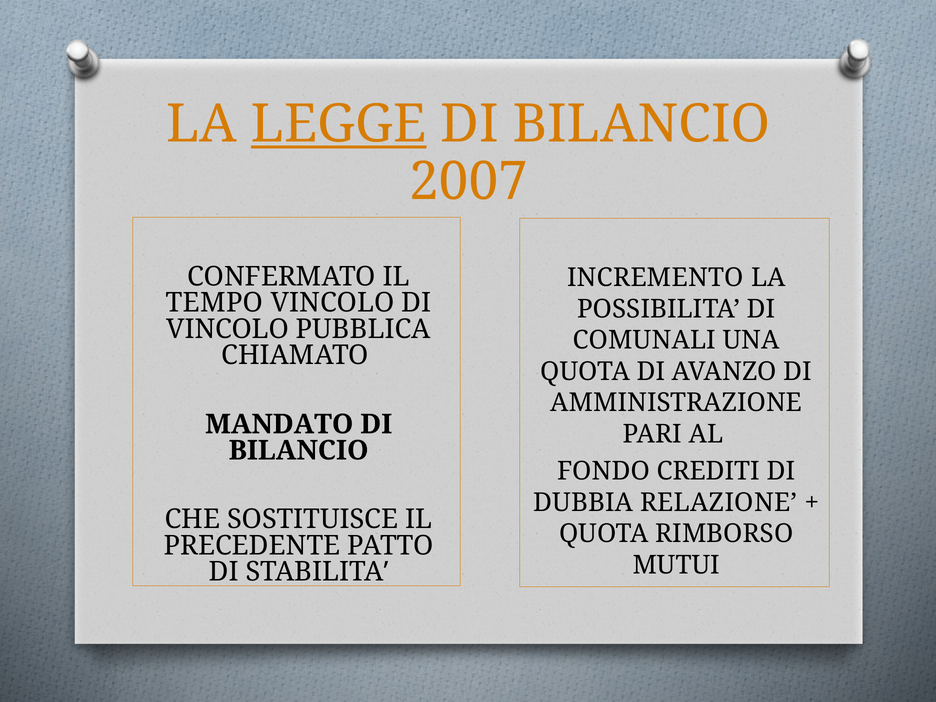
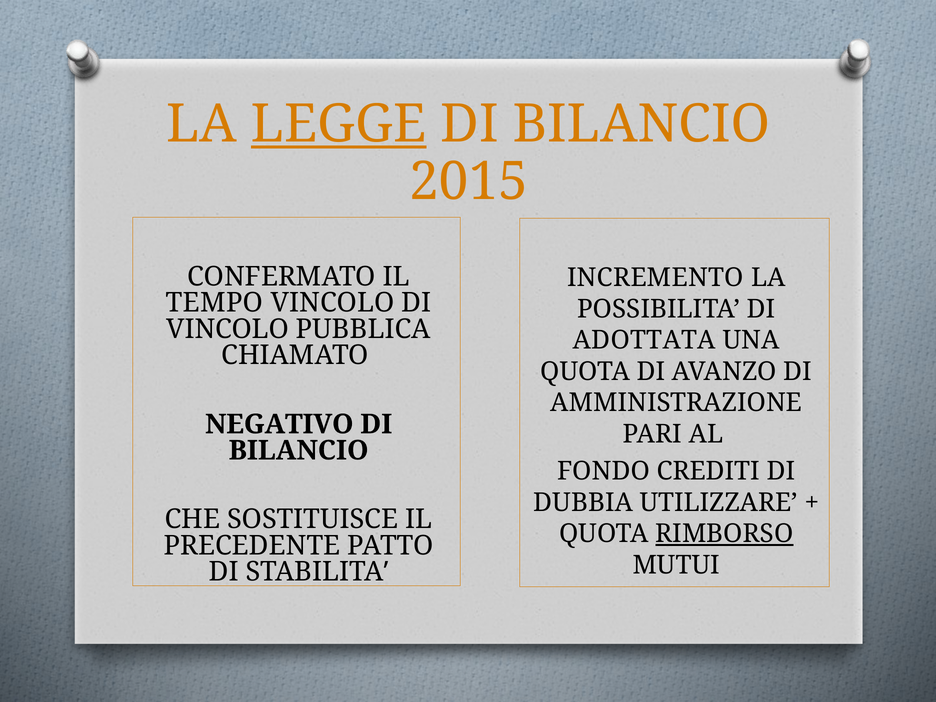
2007: 2007 -> 2015 (469, 182)
COMUNALI: COMUNALI -> ADOTTATA (644, 340)
MANDATO: MANDATO -> NEGATIVO (279, 424)
RELAZIONE: RELAZIONE -> UTILIZZARE (719, 503)
RIMBORSO underline: none -> present (724, 534)
